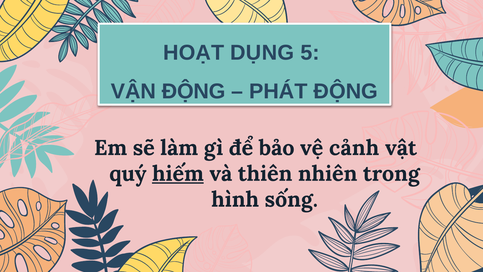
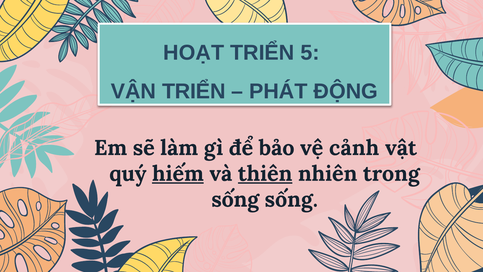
HOẠT DỤNG: DỤNG -> TRIỂN (262, 53)
VẬN ĐỘNG: ĐỘNG -> TRIỂN (194, 91)
thiên underline: none -> present (265, 174)
hình: hình -> sống (235, 199)
